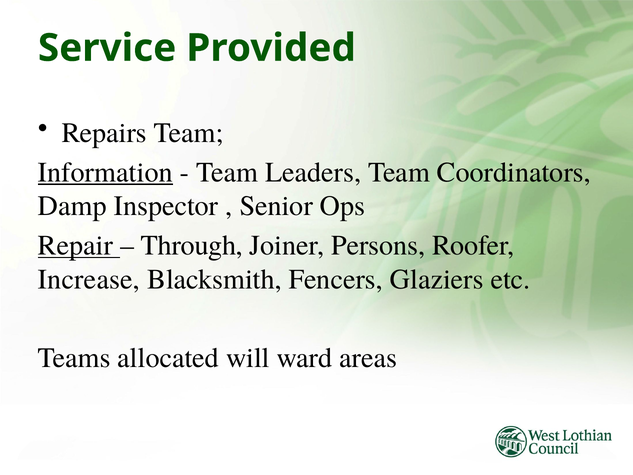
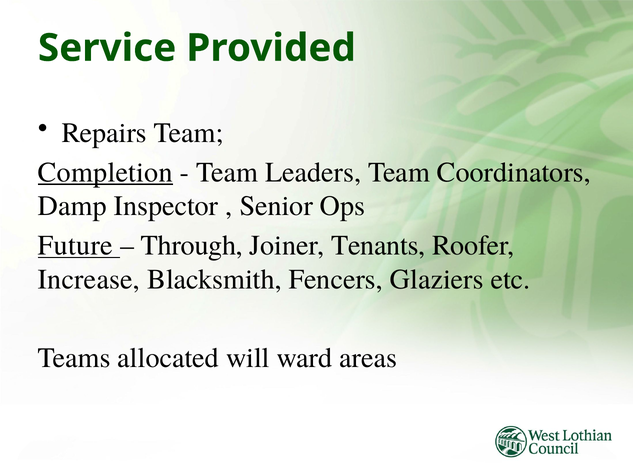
Information: Information -> Completion (105, 172)
Repair: Repair -> Future (75, 245)
Persons: Persons -> Tenants (378, 245)
